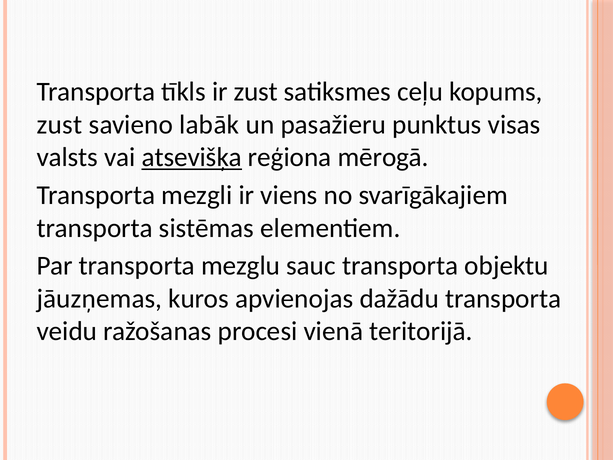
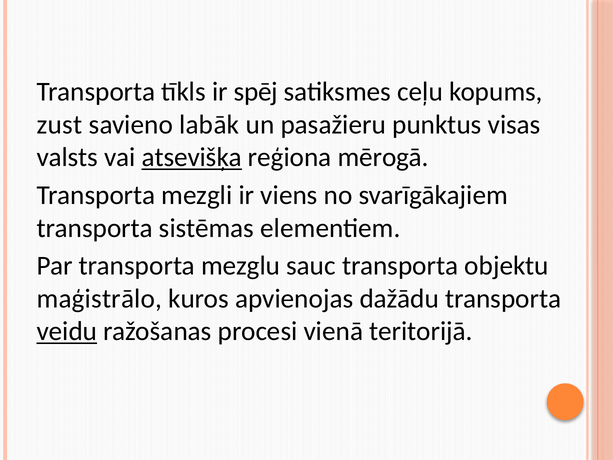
ir zust: zust -> spēj (256, 92)
jāuzņemas: jāuzņemas -> maģistrālo (99, 298)
veidu underline: none -> present (67, 331)
